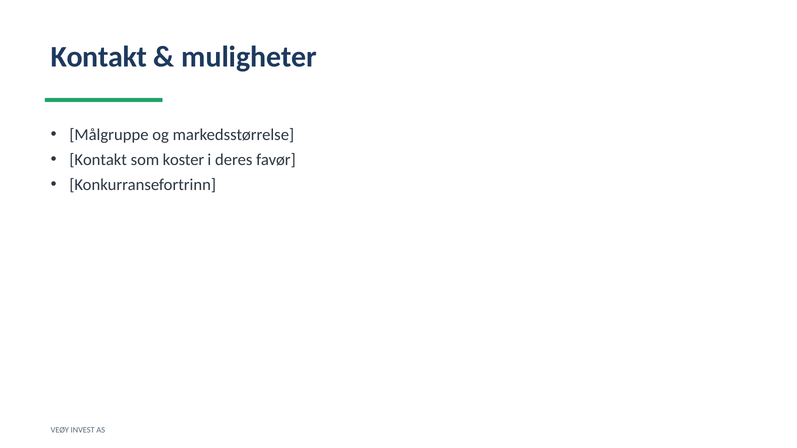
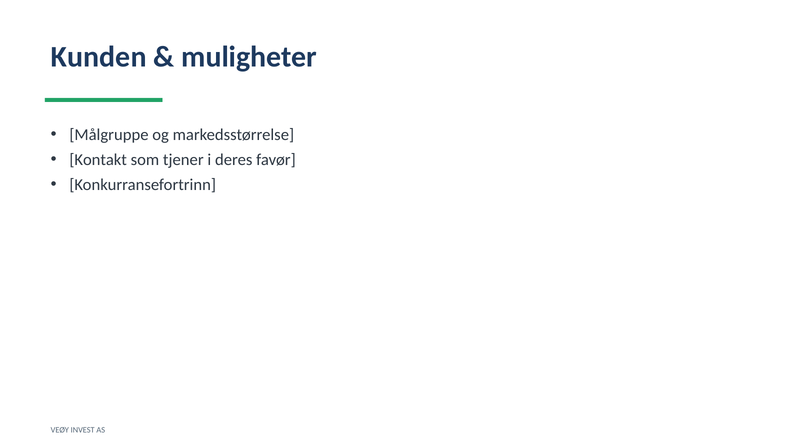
Kontakt: Kontakt -> Kunden (99, 57)
koster: koster -> tjener (183, 160)
